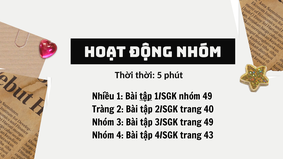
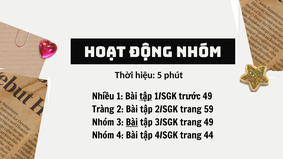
Thời thời: thời -> hiệu (145, 75)
1/SGK nhóm: nhóm -> trước (190, 96)
40: 40 -> 59 (209, 110)
Bài underline: none -> present (132, 123)
43: 43 -> 44 (209, 136)
